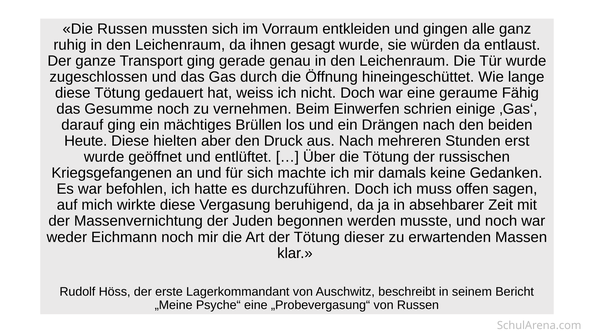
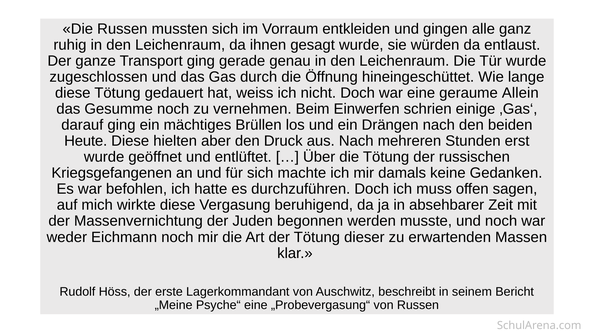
Fähig: Fähig -> Allein (520, 93)
